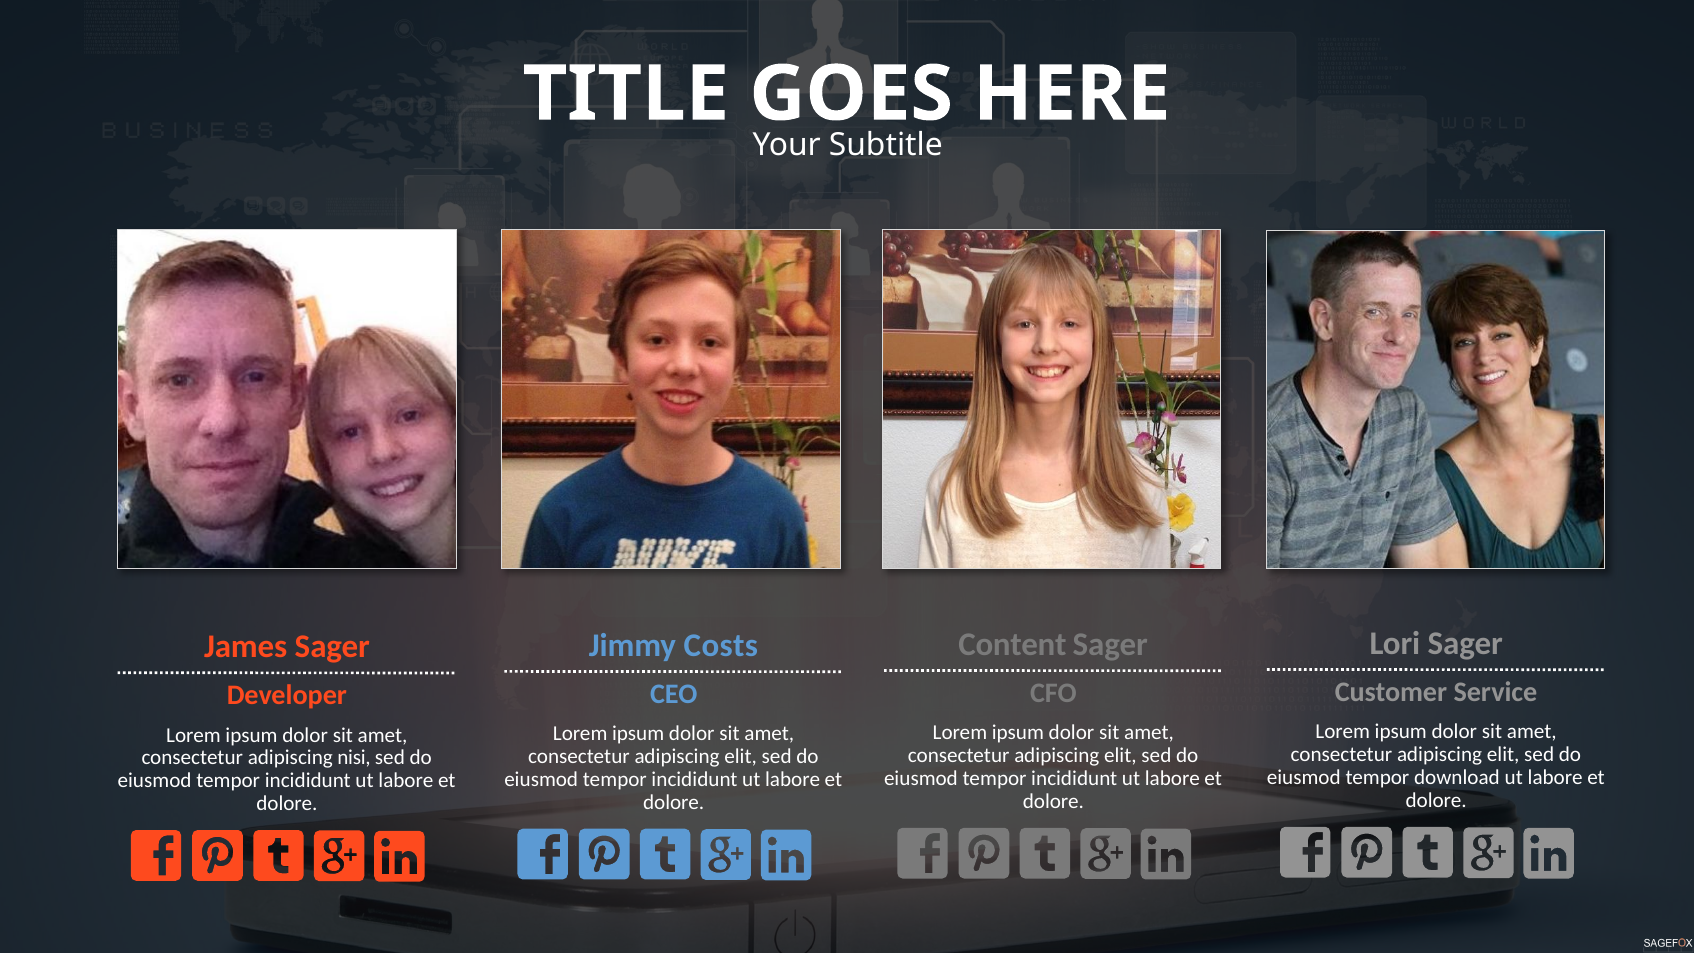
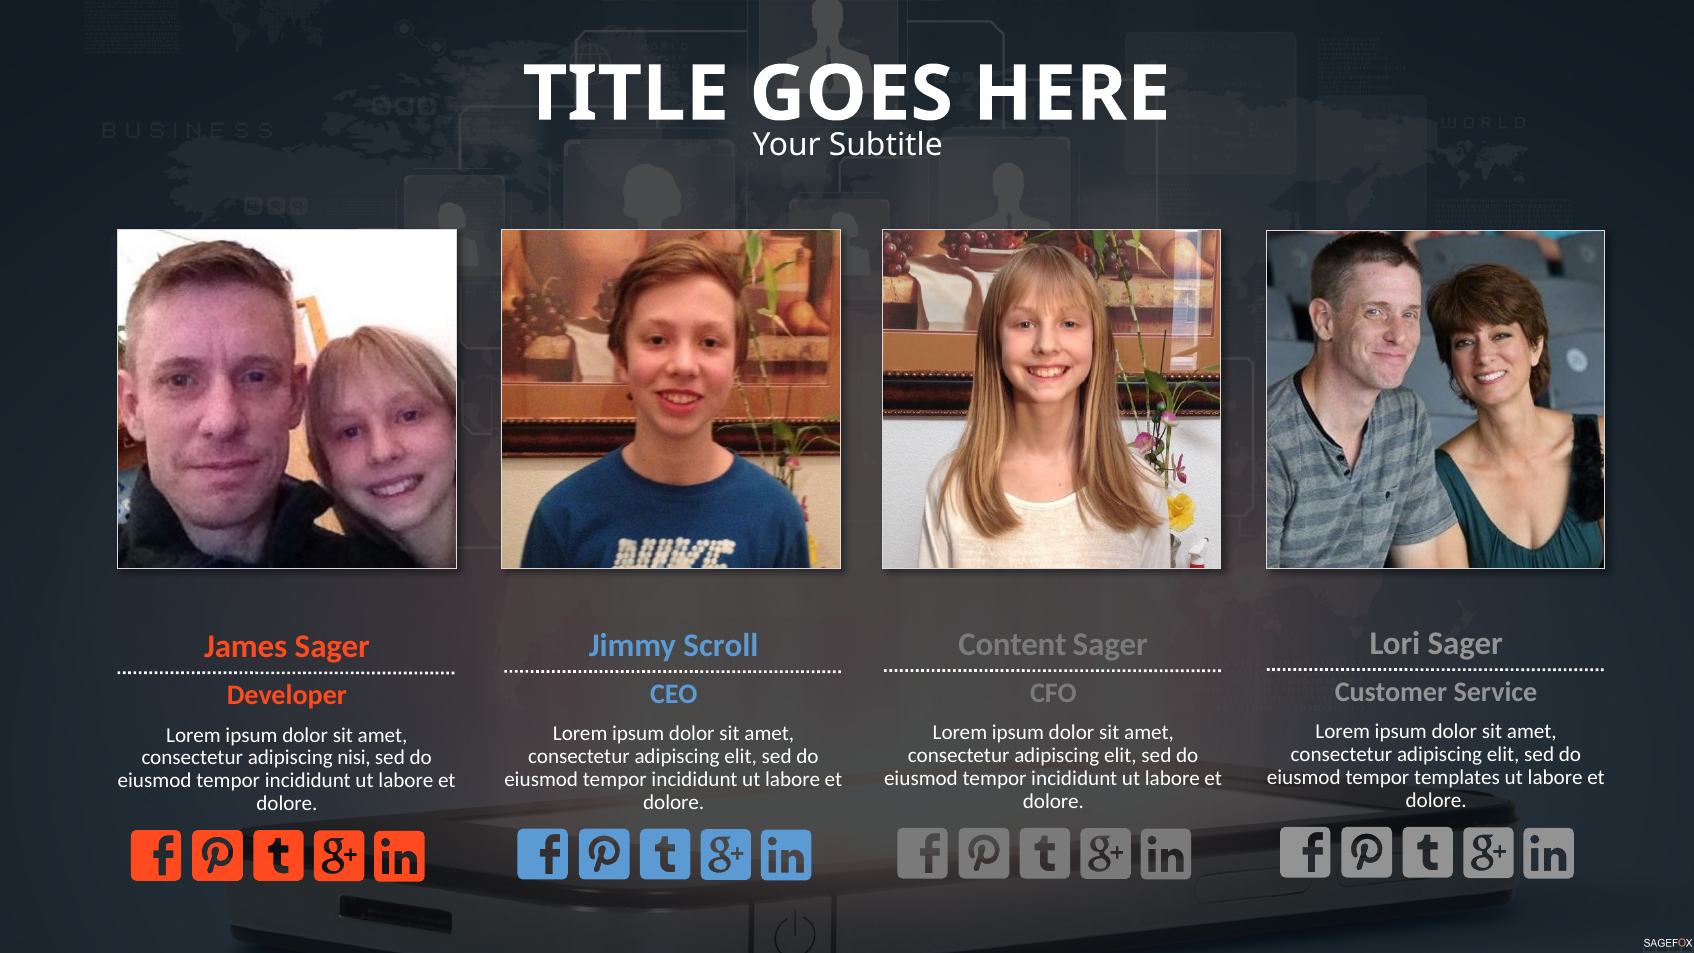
Costs: Costs -> Scroll (721, 645)
download: download -> templates (1457, 777)
